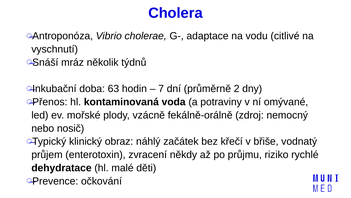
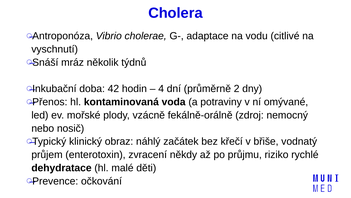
63: 63 -> 42 (113, 89)
7: 7 -> 4 (161, 89)
